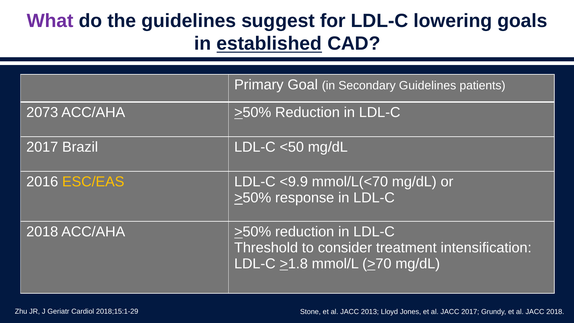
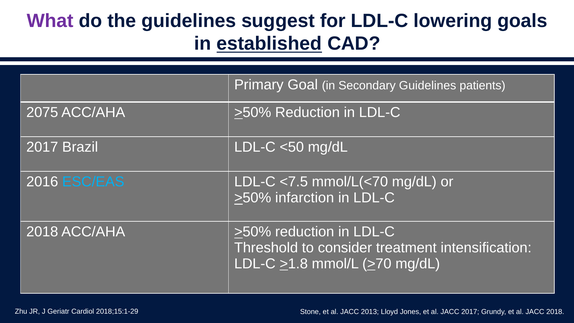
2073: 2073 -> 2075 (42, 112)
ESC/EAS colour: yellow -> light blue (93, 182)
<9.9: <9.9 -> <7.5 (294, 182)
response: response -> infarction (305, 198)
